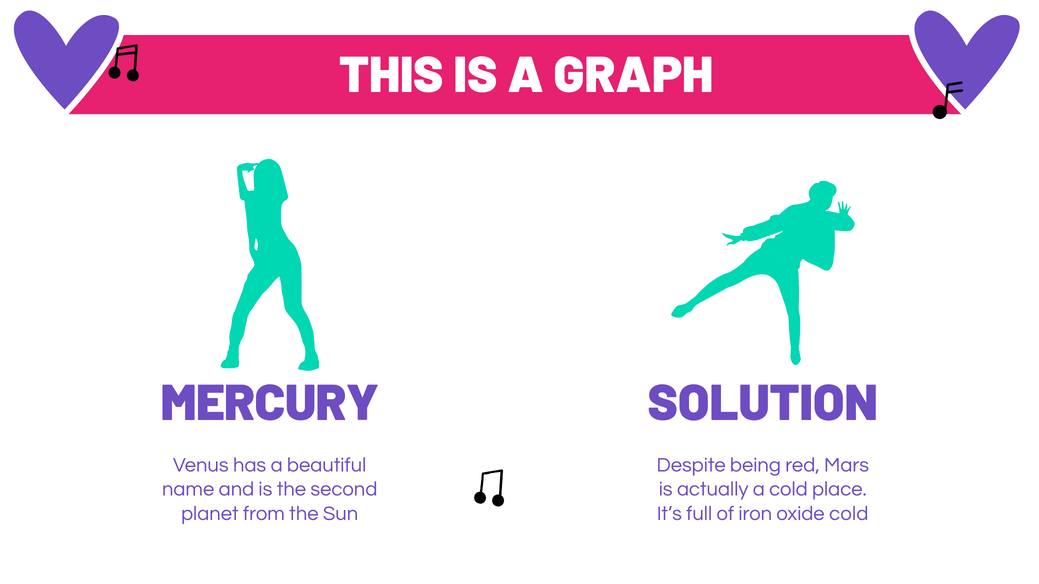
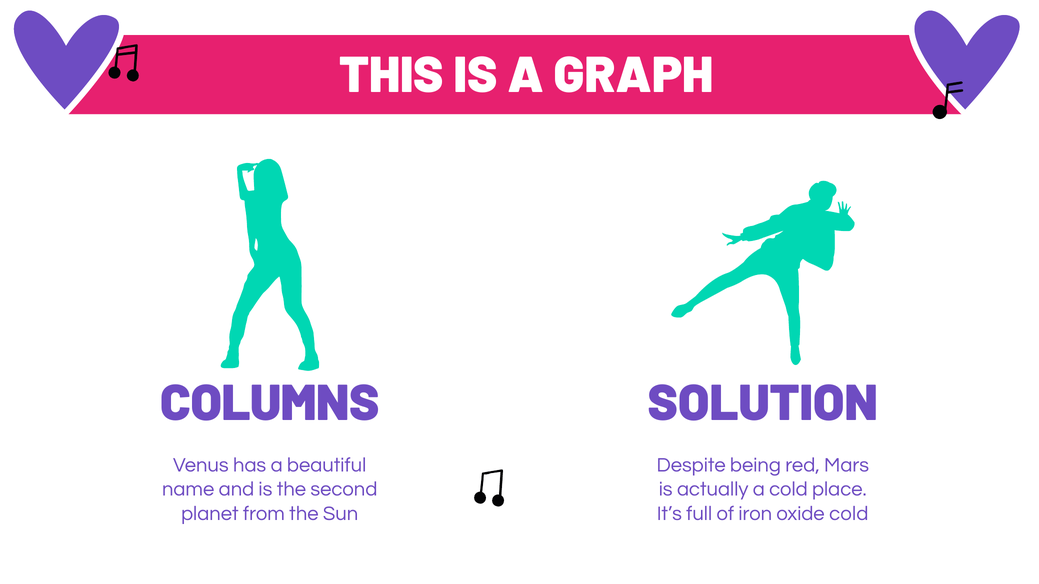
MERCURY: MERCURY -> COLUMNS (270, 404)
